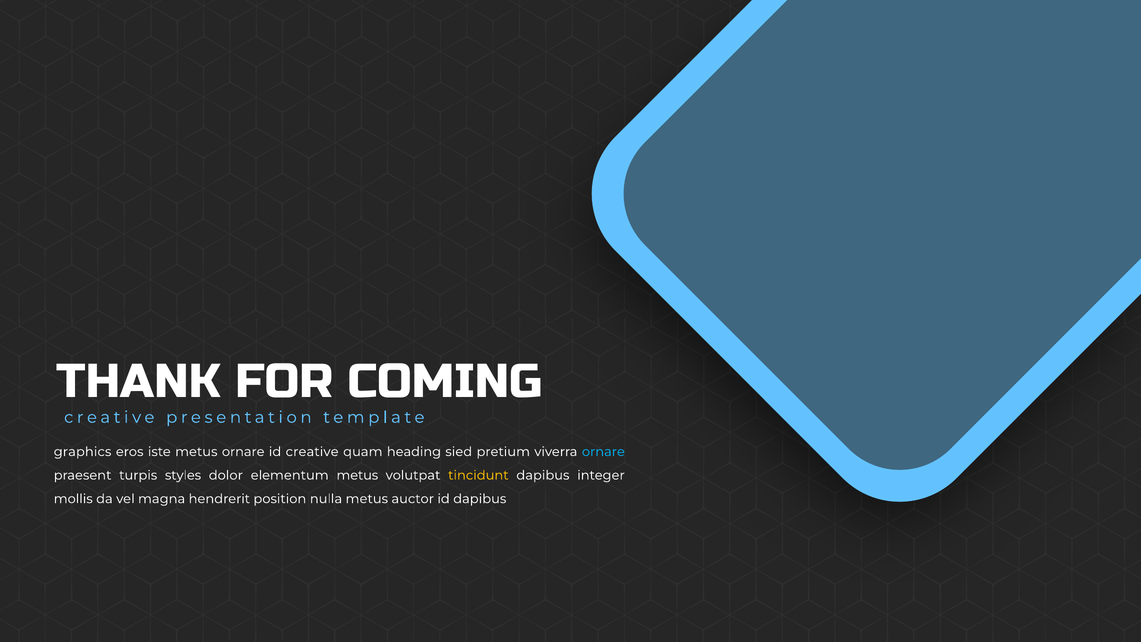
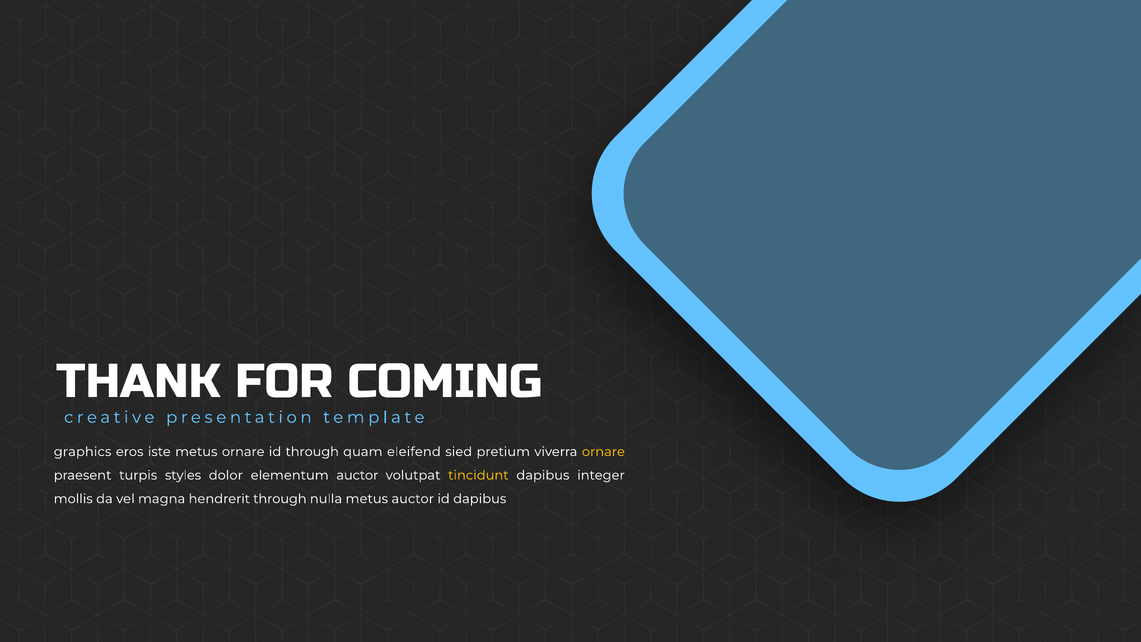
id creative: creative -> through (312, 452)
heading: heading -> eleifend (414, 452)
ornare colour: light blue -> yellow (603, 452)
elementum metus: metus -> auctor (357, 475)
hendrerit position: position -> through (280, 499)
